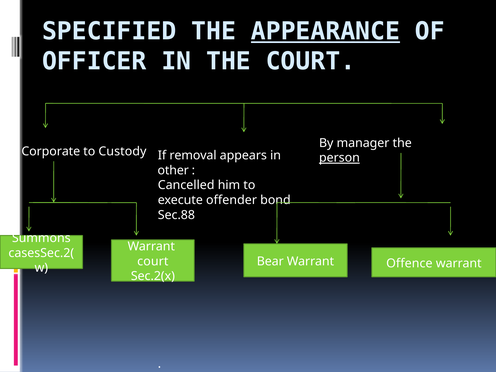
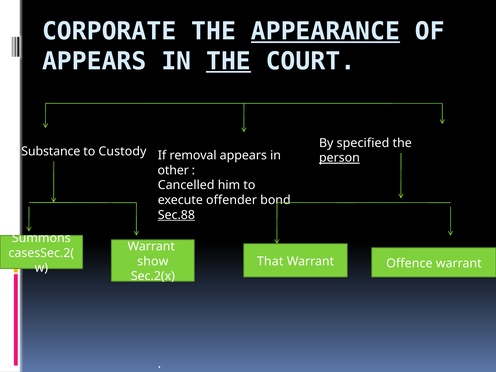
SPECIFIED: SPECIFIED -> CORPORATE (109, 31)
OFFICER: OFFICER -> APPEARS (94, 61)
THE underline: none -> present (228, 61)
manager: manager -> specified (363, 143)
Corporate: Corporate -> Substance (51, 151)
Sec.88 underline: none -> present (176, 215)
court: court -> show (153, 261)
Bear: Bear -> That (270, 261)
